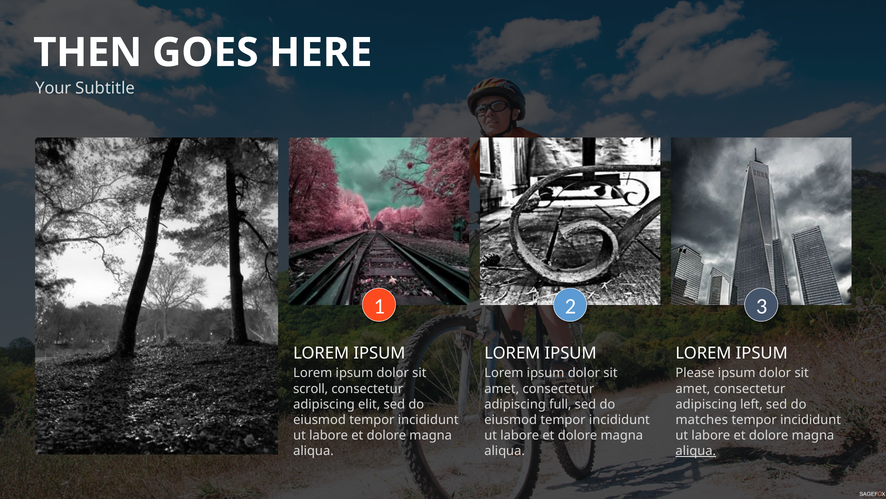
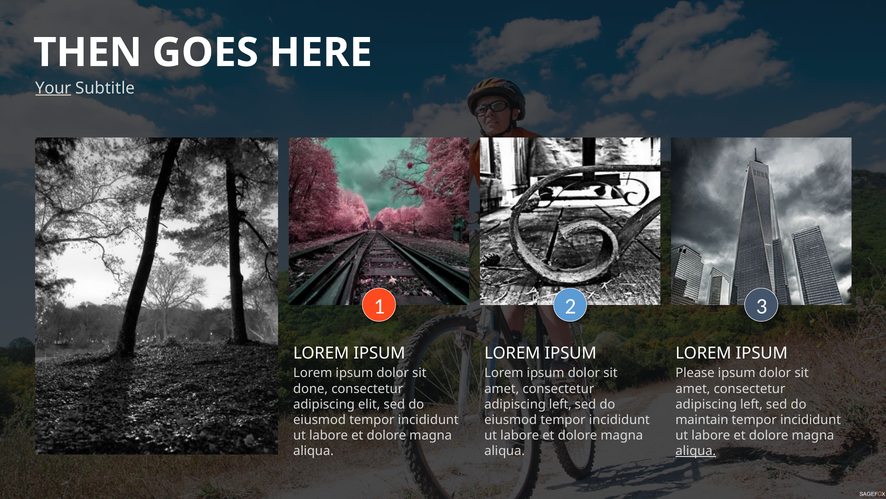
Your underline: none -> present (53, 88)
scroll: scroll -> done (311, 388)
full: full -> left (560, 404)
matches: matches -> maintain (702, 419)
